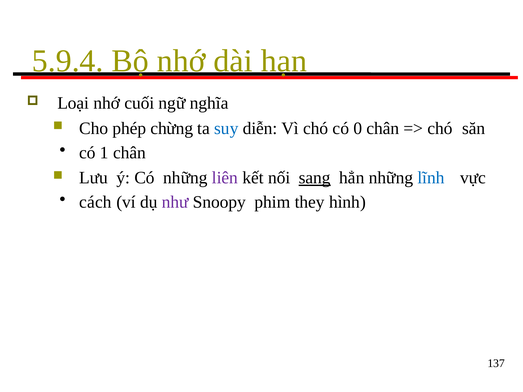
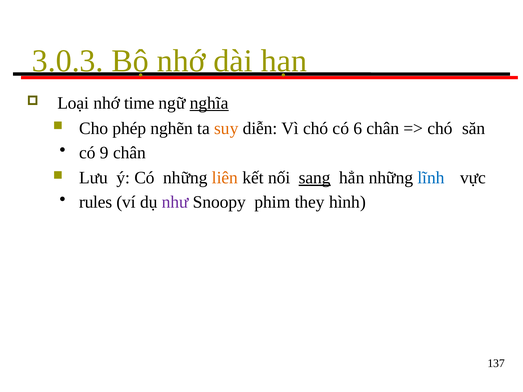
5.9.4: 5.9.4 -> 3.0.3 (68, 61)
cuối: cuối -> time (139, 103)
nghĩa underline: none -> present (209, 103)
chừng: chừng -> nghẽn (172, 128)
suy colour: blue -> orange (226, 128)
0: 0 -> 6 (358, 128)
1: 1 -> 9 (104, 153)
liên colour: purple -> orange (225, 178)
cách: cách -> rules (96, 202)
